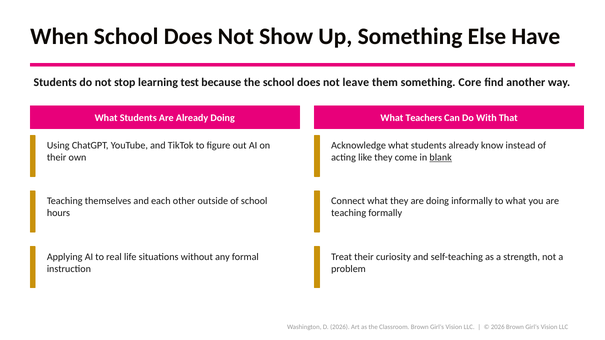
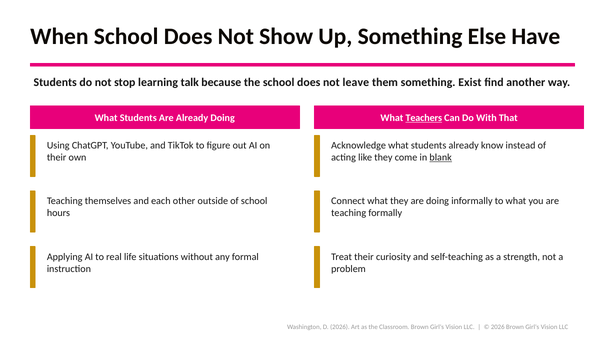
test: test -> talk (190, 83)
Core: Core -> Exist (470, 83)
Teachers underline: none -> present (424, 118)
